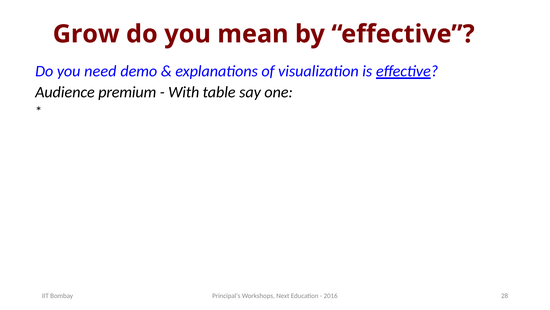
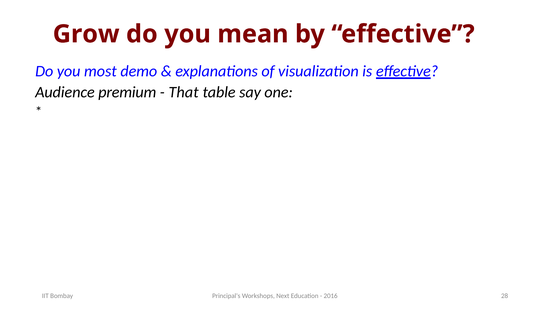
need: need -> most (100, 71)
With: With -> That (184, 92)
